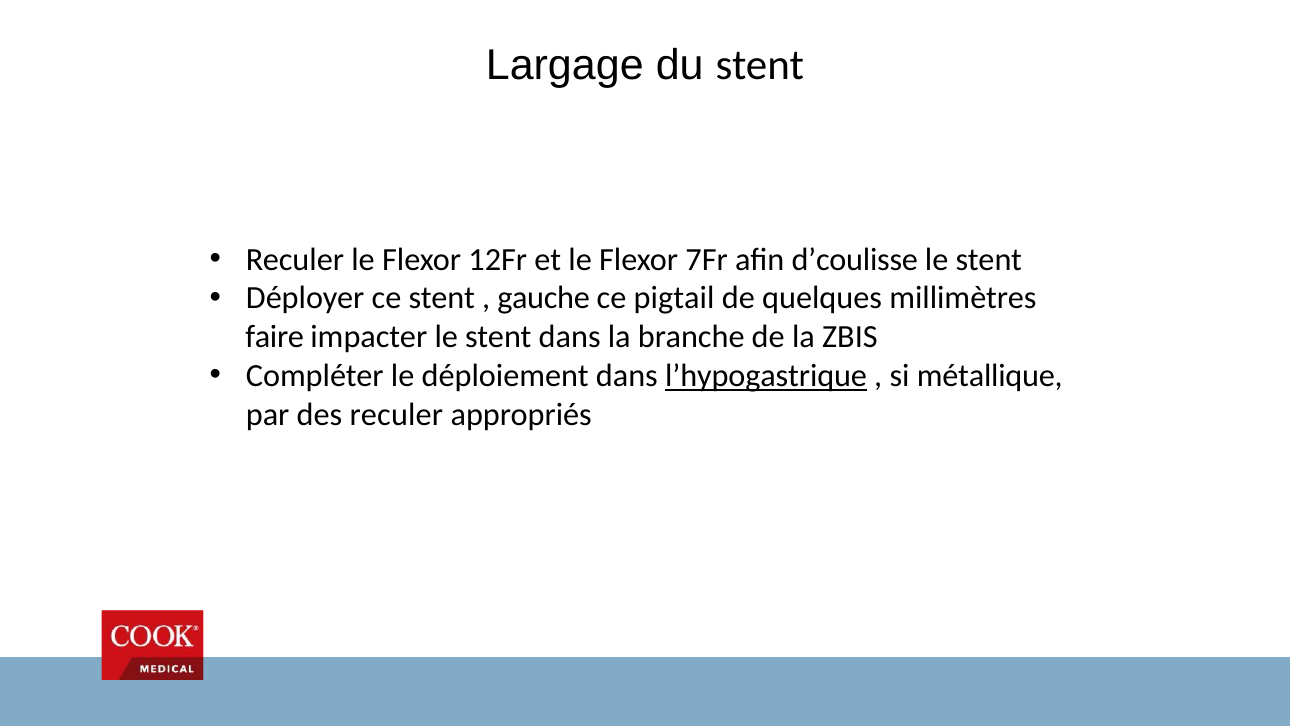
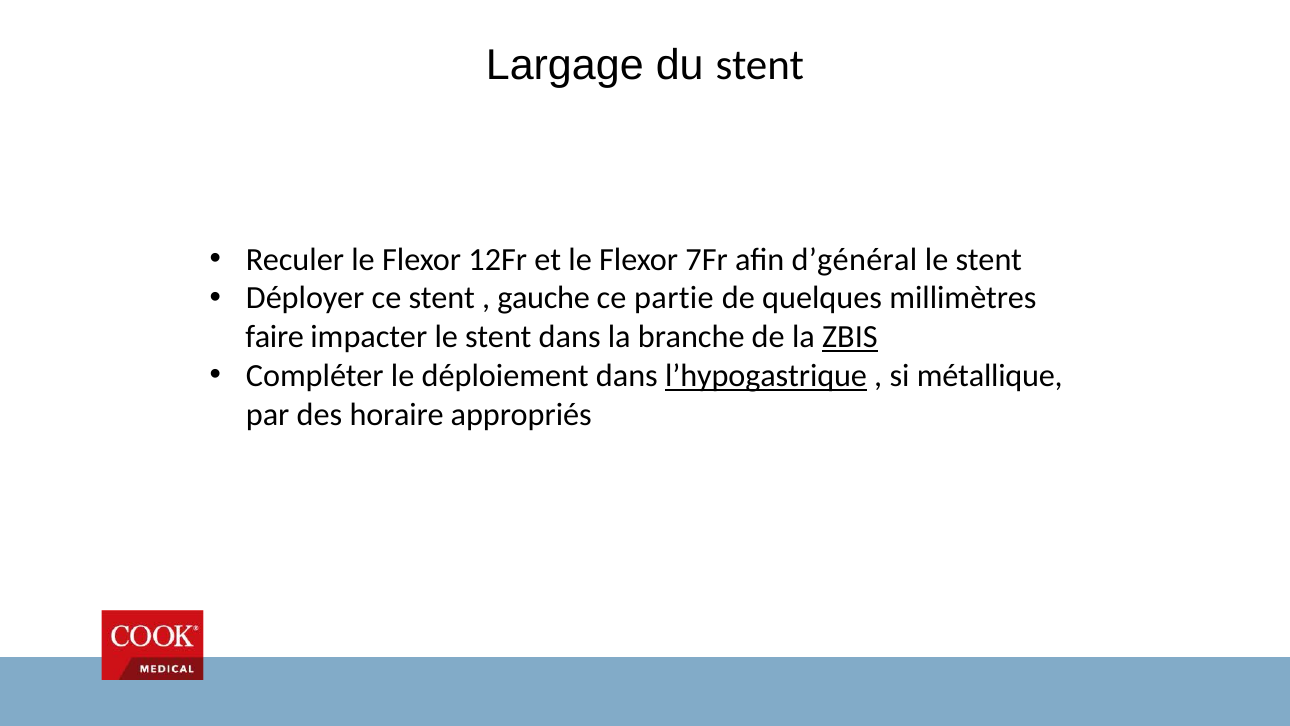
d’coulisse: d’coulisse -> d’général (854, 259)
pigtail: pigtail -> partie (674, 298)
ZBIS underline: none -> present (850, 337)
des reculer: reculer -> horaire (397, 414)
